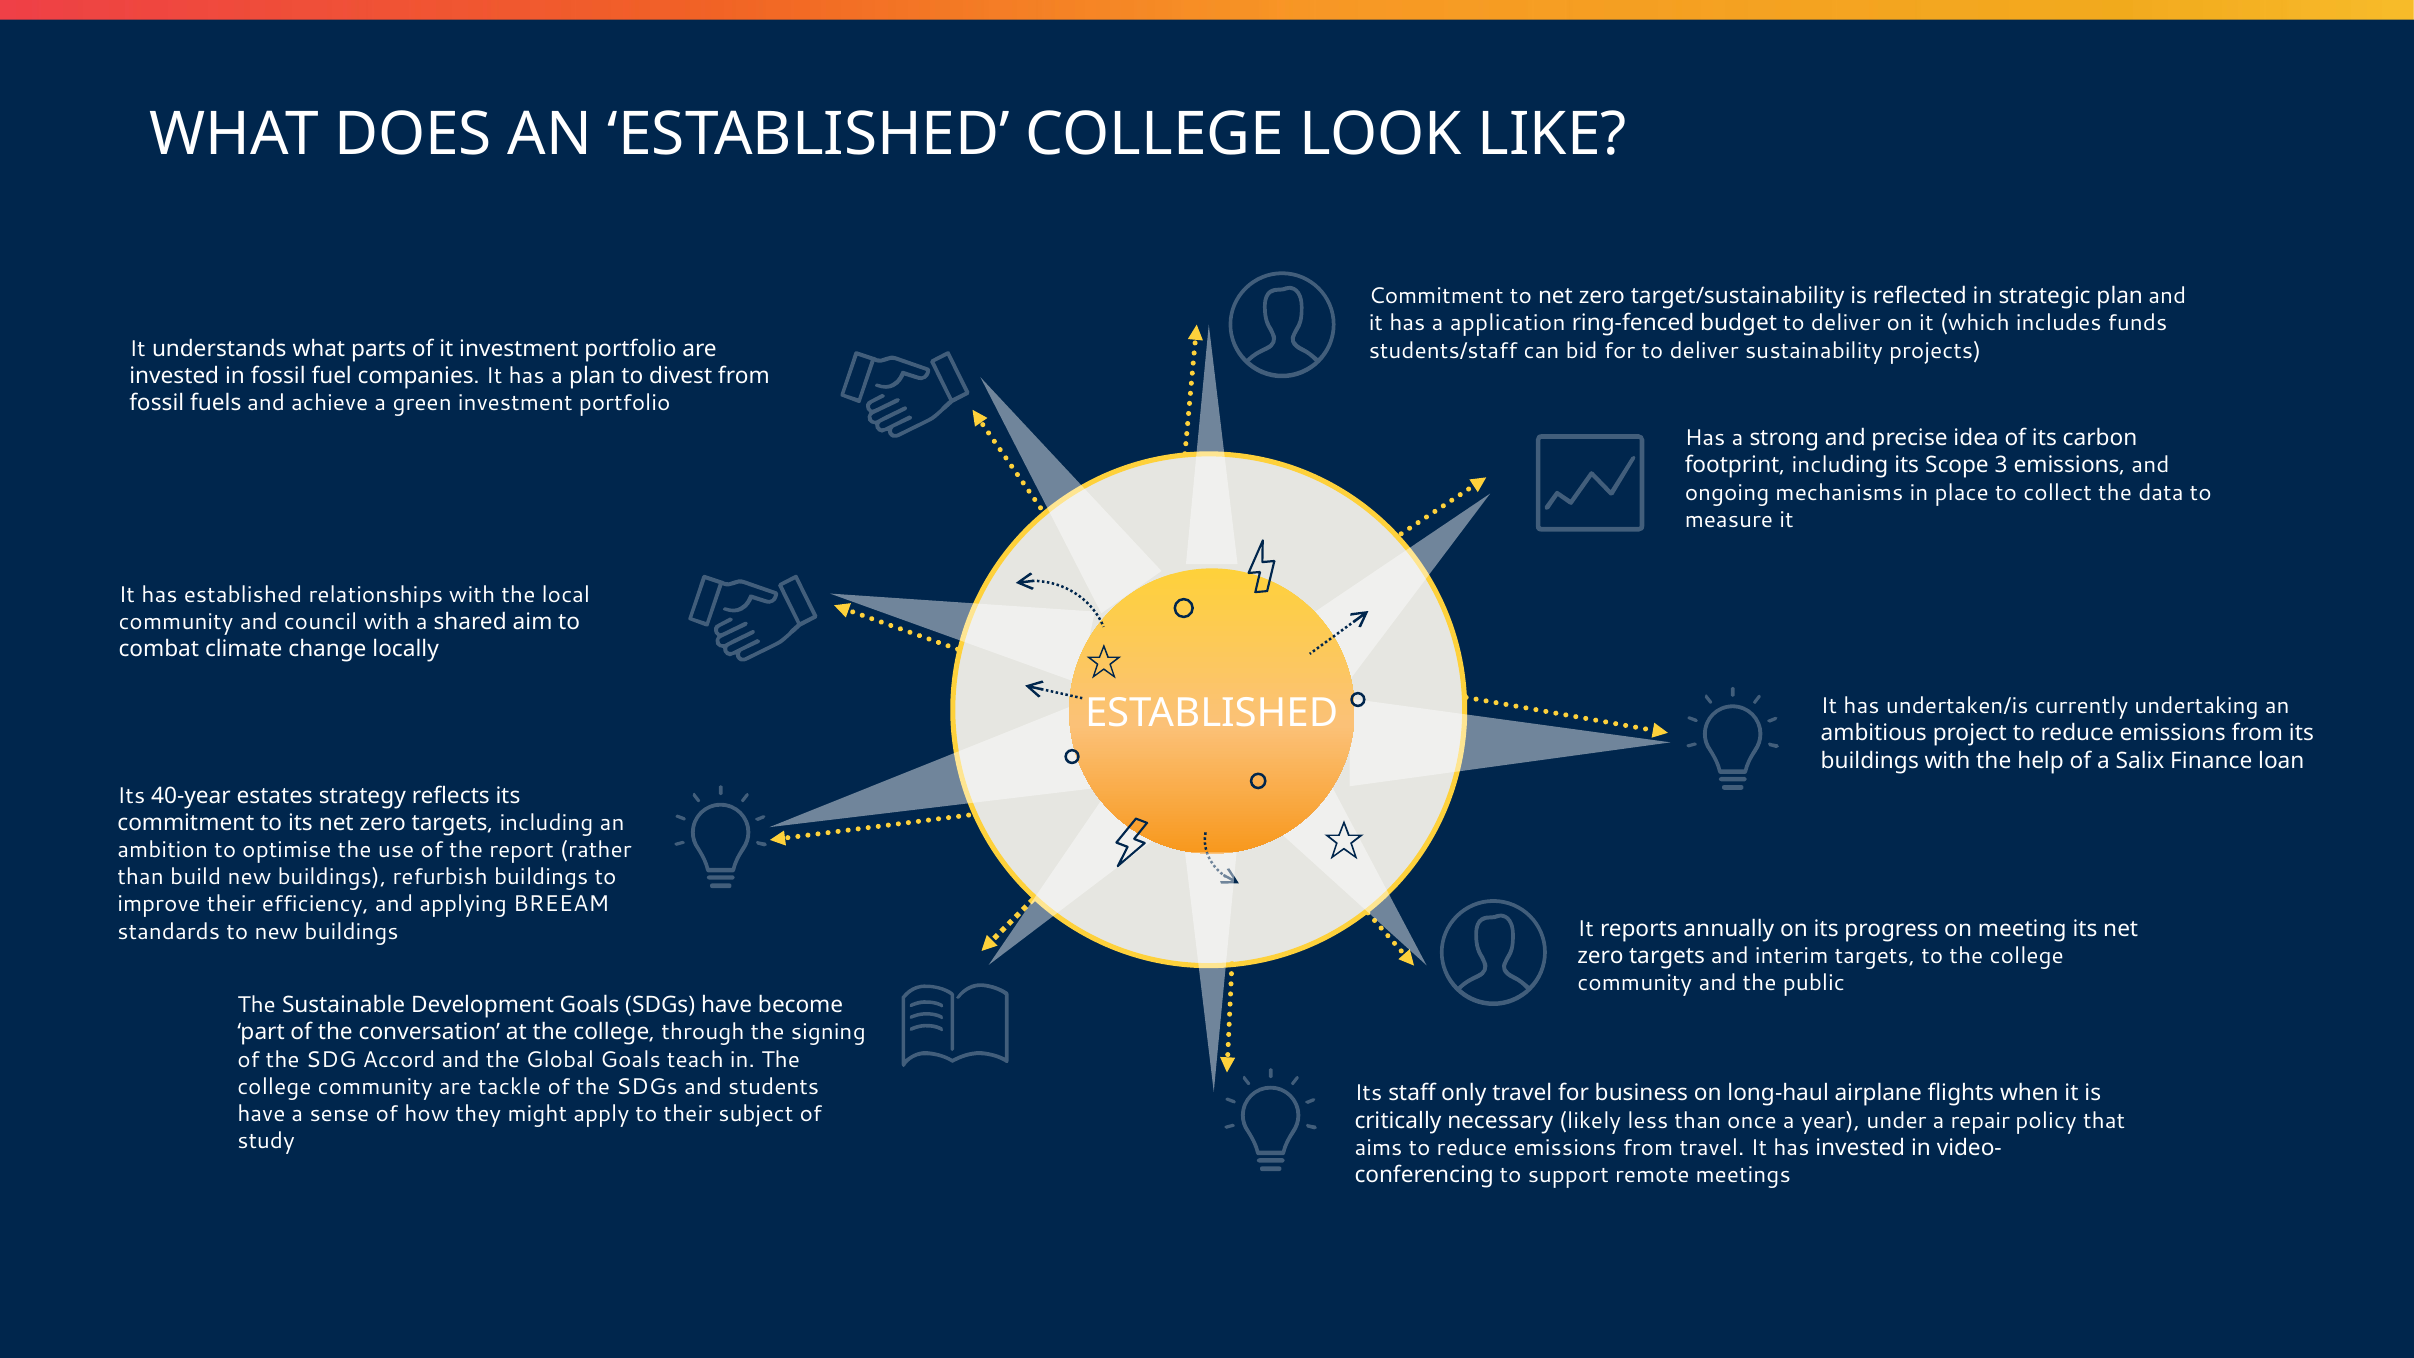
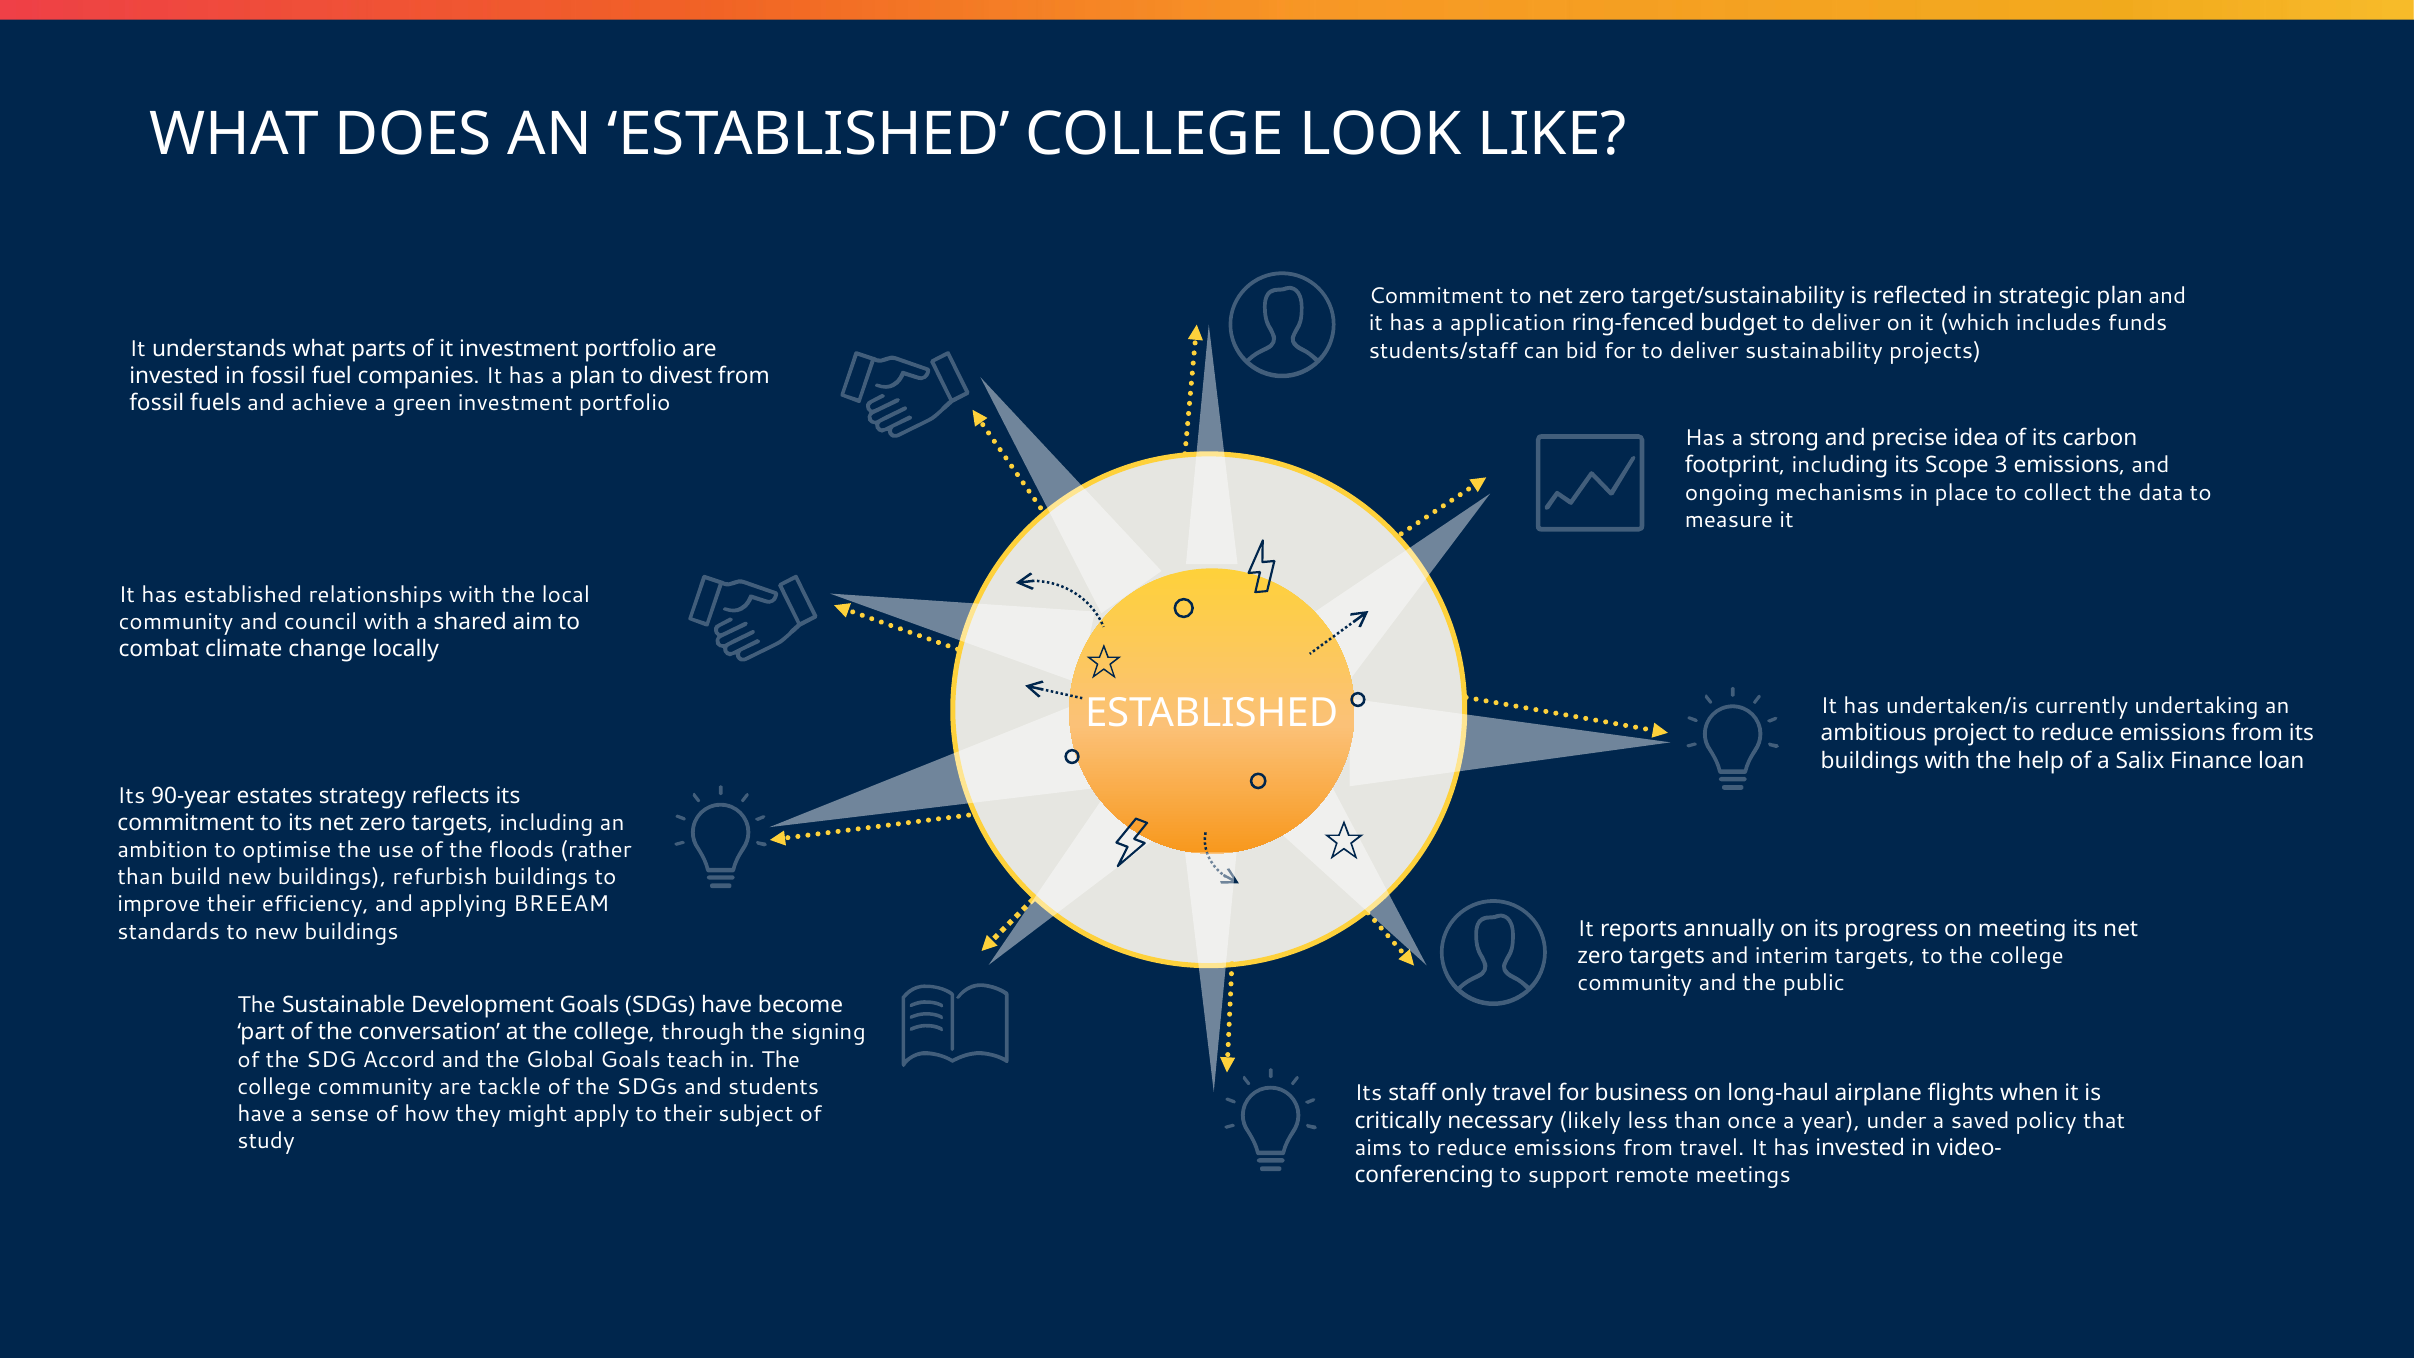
40-year: 40-year -> 90-year (191, 796)
report: report -> floods (522, 850)
repair: repair -> saved (1980, 1121)
